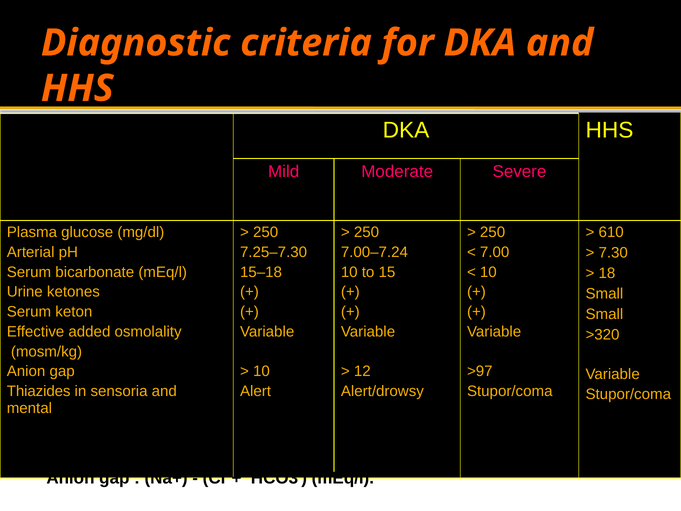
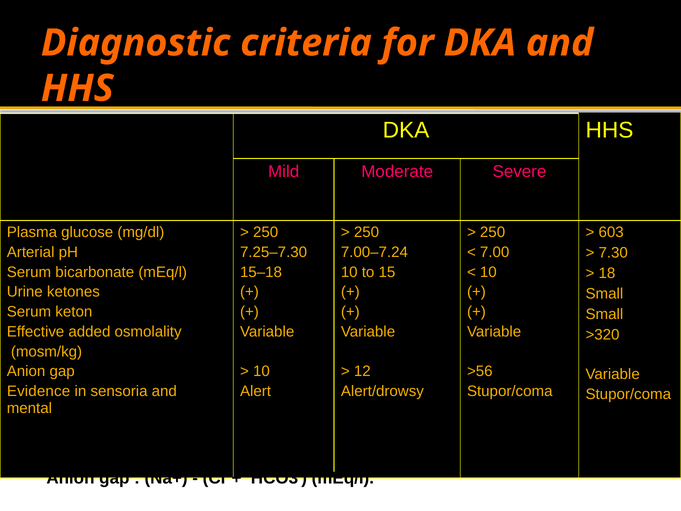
610: 610 -> 603 (611, 232)
>97: >97 -> >56 (480, 371)
Thiazides: Thiazides -> Evidence (39, 391)
